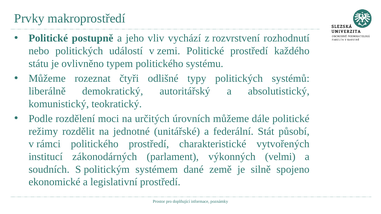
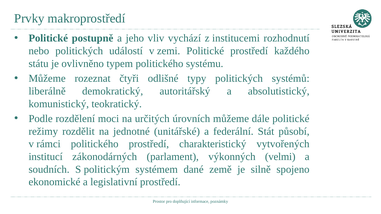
rozvrstvení: rozvrstvení -> institucemi (236, 38)
charakteristické: charakteristické -> charakteristický (213, 144)
